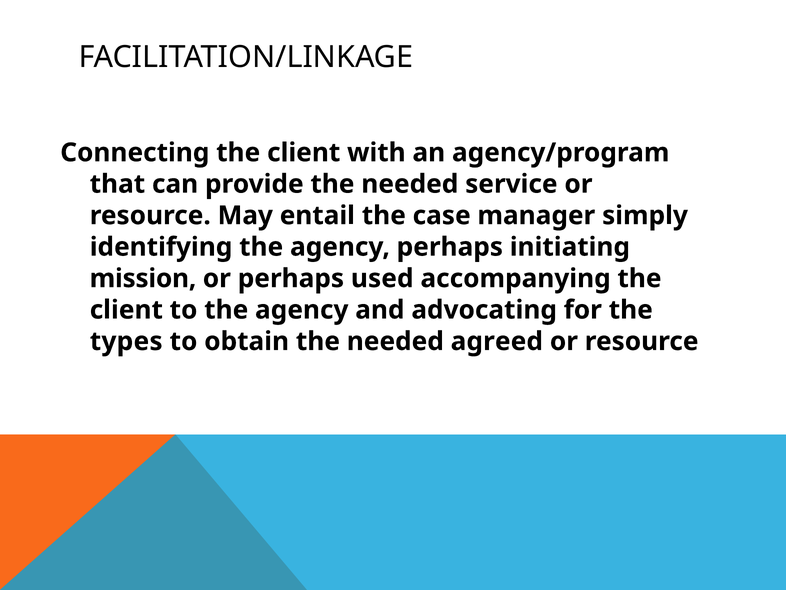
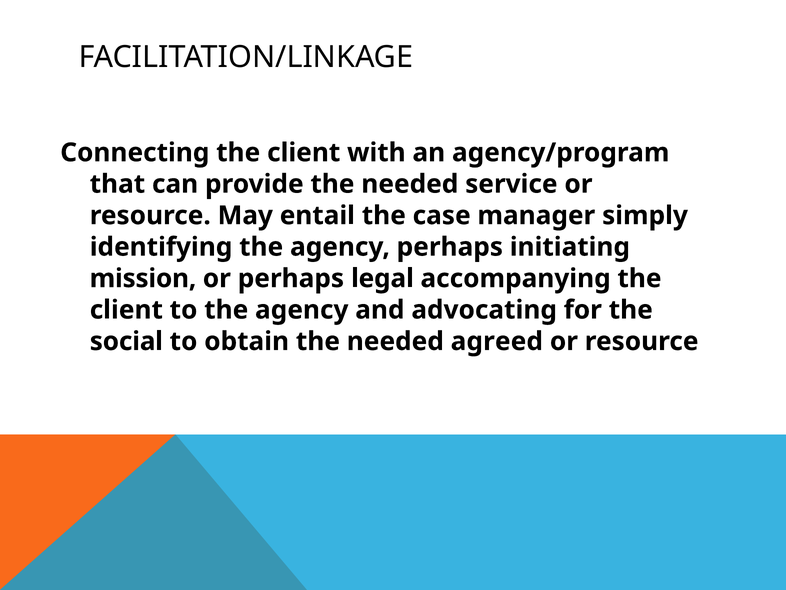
used: used -> legal (382, 278)
types: types -> social (126, 341)
